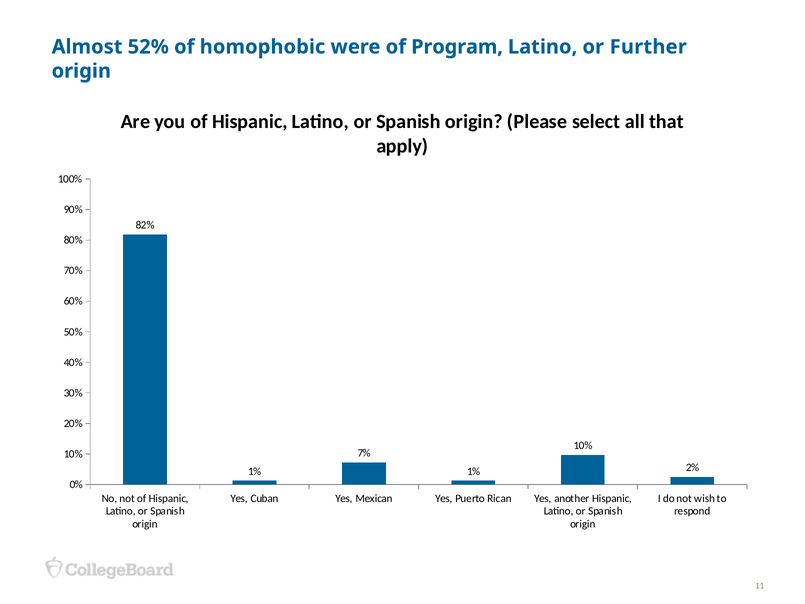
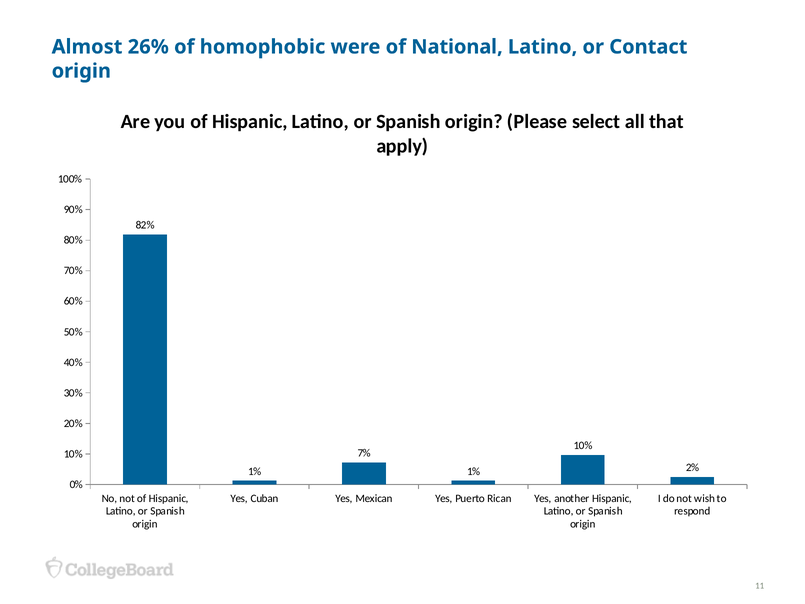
52%: 52% -> 26% (148, 47)
Program: Program -> National (457, 47)
Further: Further -> Contact (648, 47)
